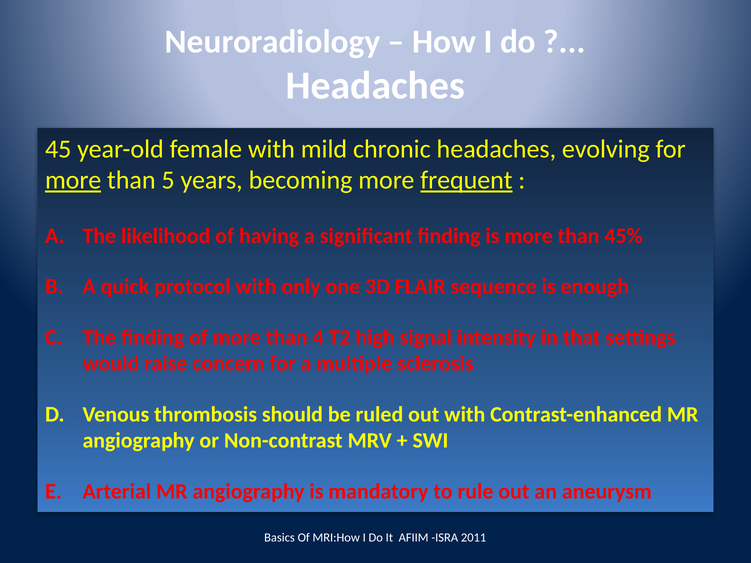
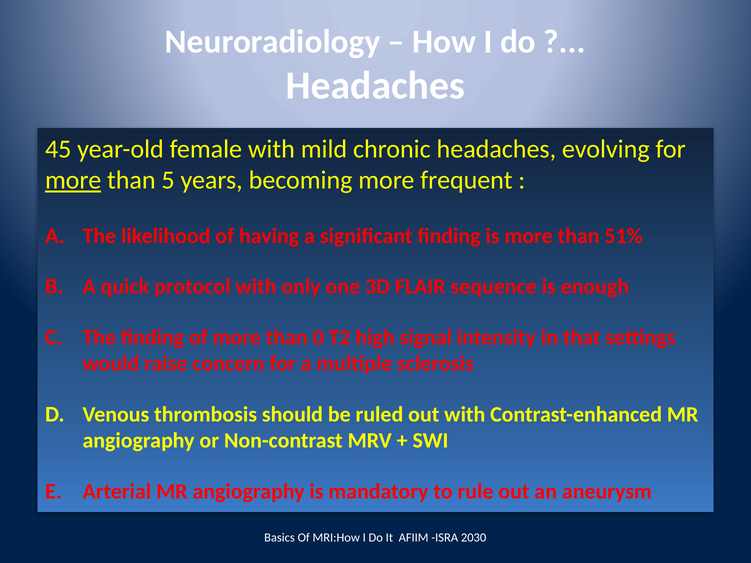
frequent underline: present -> none (466, 180)
45%: 45% -> 51% (624, 236)
4: 4 -> 0 (318, 338)
2011: 2011 -> 2030 (474, 538)
